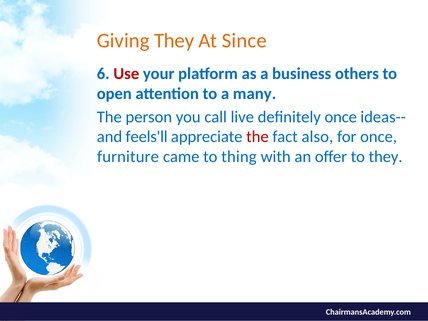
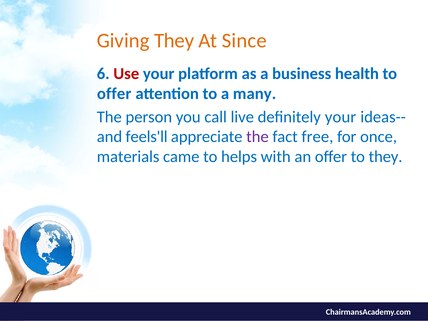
others: others -> health (357, 74)
open: open -> offer (114, 94)
definitely once: once -> your (341, 117)
the colour: red -> purple (257, 137)
also: also -> free (317, 137)
furniture: furniture -> materials (128, 157)
thing: thing -> helps (239, 157)
